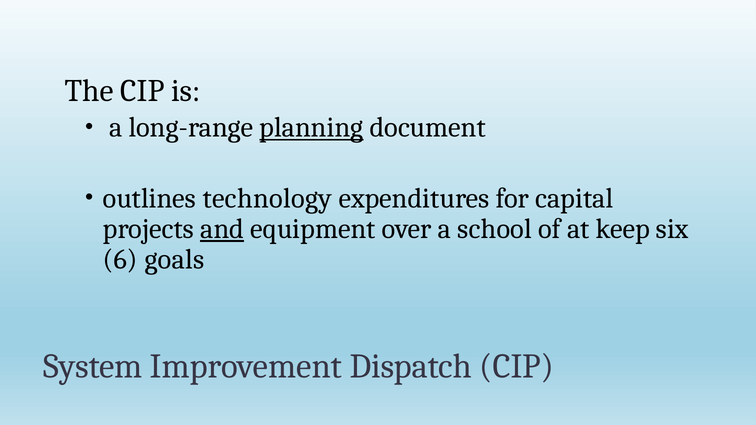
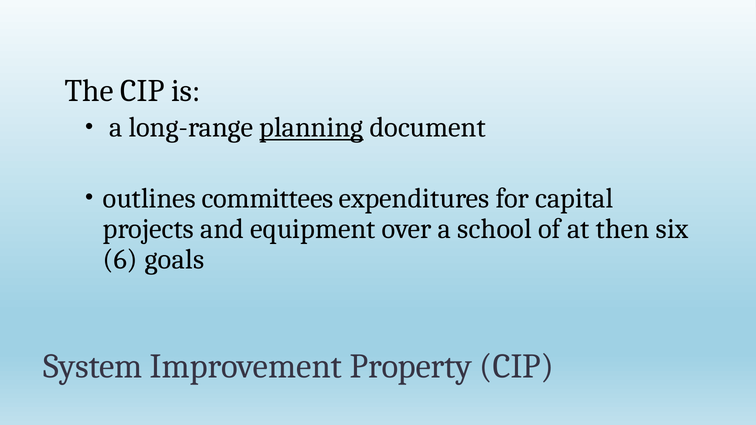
technology: technology -> committees (268, 198)
and underline: present -> none (222, 229)
keep: keep -> then (623, 229)
Dispatch: Dispatch -> Property (411, 367)
